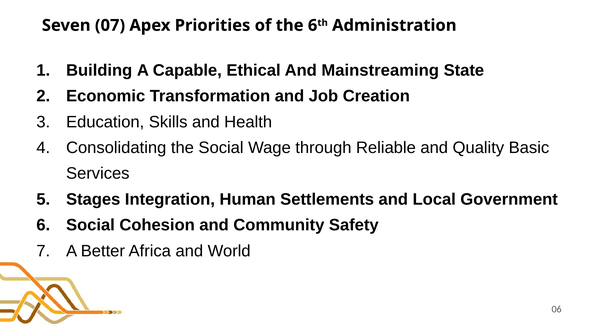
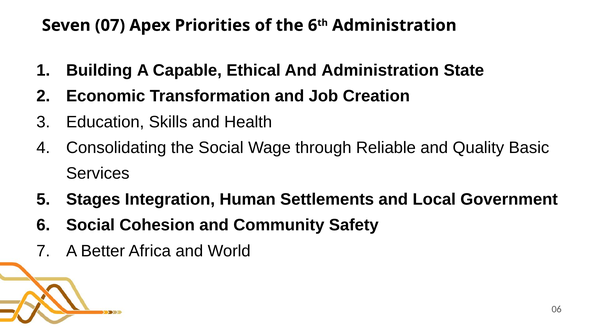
And Mainstreaming: Mainstreaming -> Administration (380, 70)
